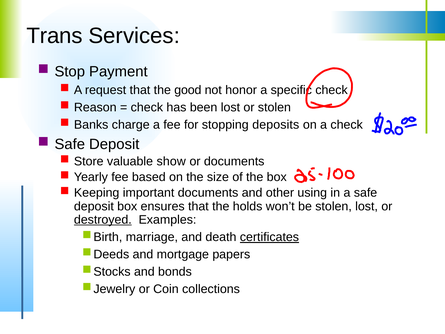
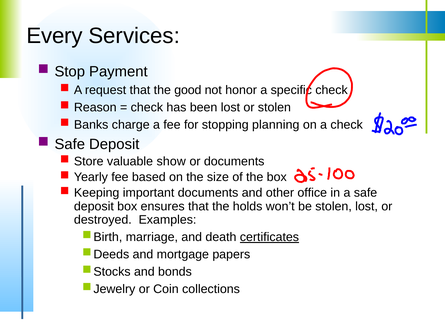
Trans: Trans -> Every (55, 36)
deposits: deposits -> planning (276, 125)
using: using -> office (312, 193)
destroyed underline: present -> none (103, 219)
